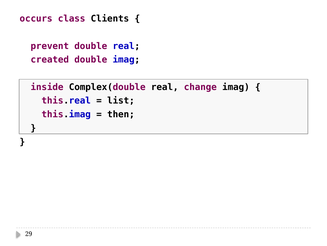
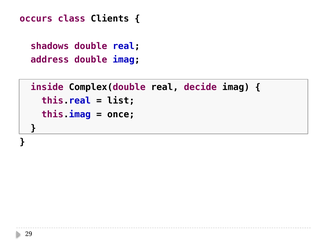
prevent: prevent -> shadows (50, 46)
created: created -> address (50, 60)
change: change -> decide (200, 87)
then: then -> once (121, 114)
